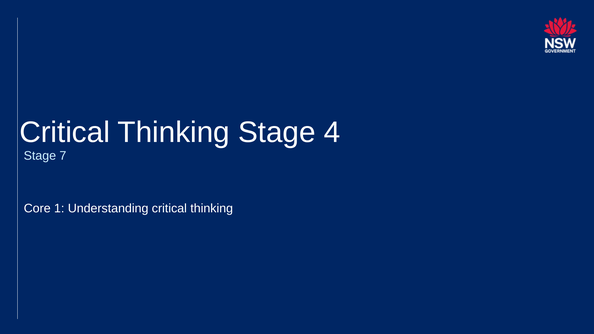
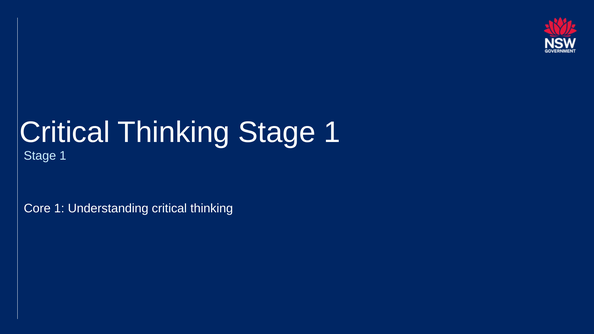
Thinking Stage 4: 4 -> 1 (332, 132)
7: 7 -> 1 (63, 156)
